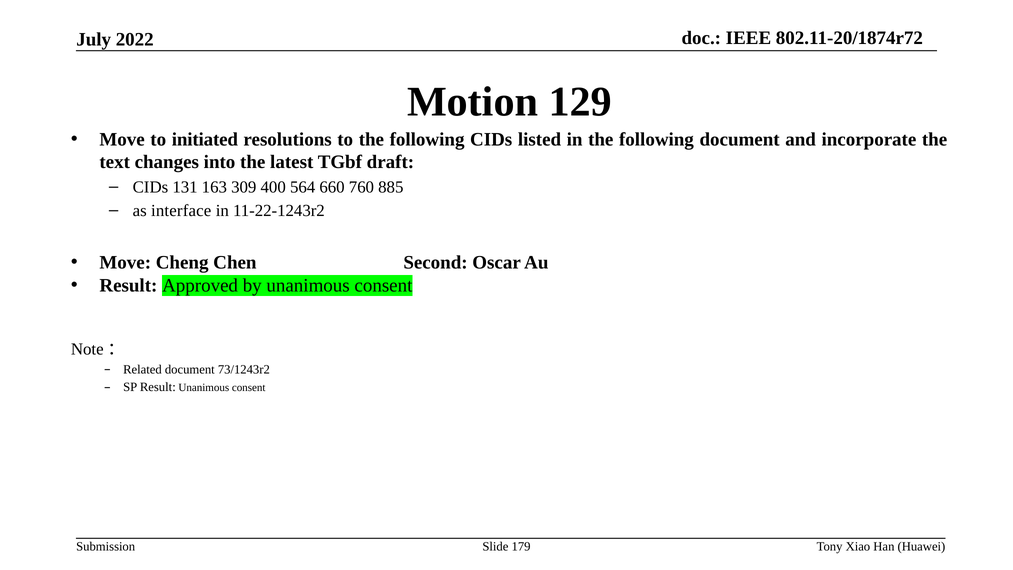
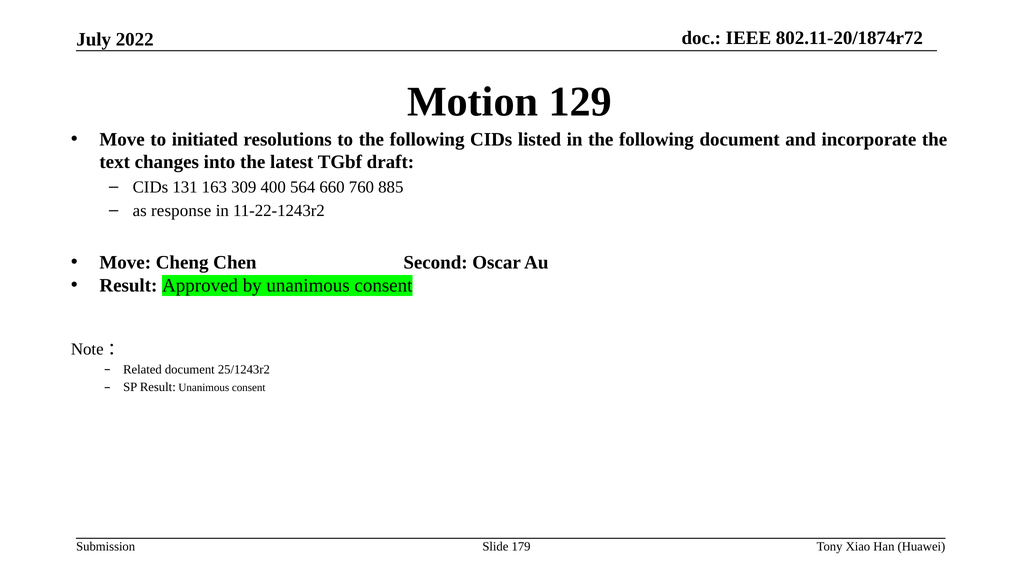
interface: interface -> response (181, 211)
73/1243r2: 73/1243r2 -> 25/1243r2 (244, 369)
